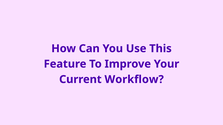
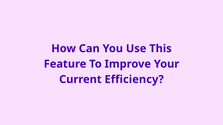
Workflow: Workflow -> Efficiency (134, 80)
